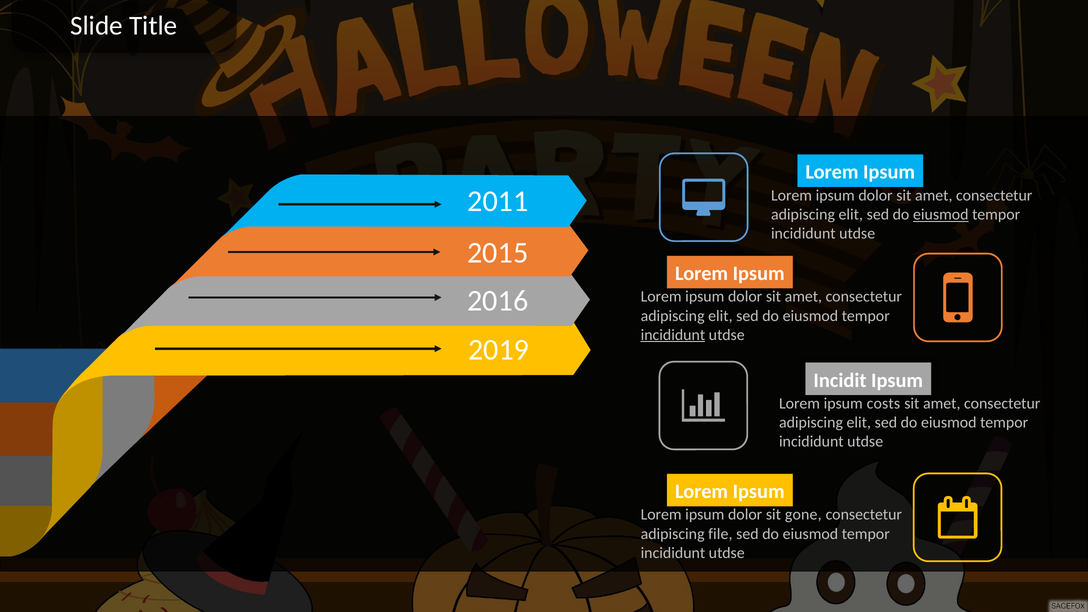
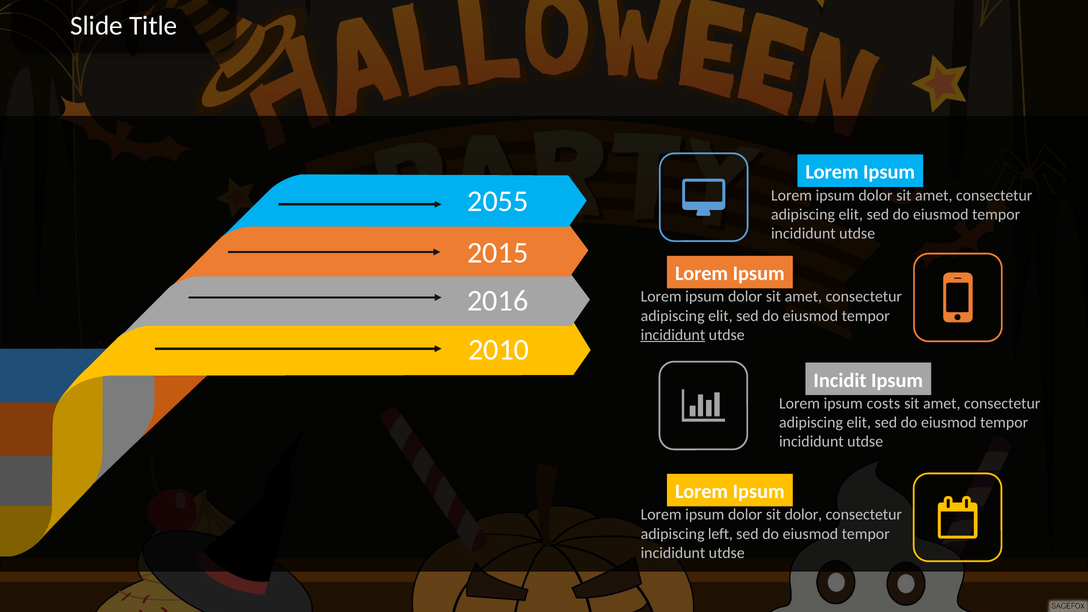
2011: 2011 -> 2055 (498, 201)
eiusmod underline: present -> none (941, 214)
2019: 2019 -> 2010 (499, 350)
sit gone: gone -> dolor (803, 515)
file: file -> left (720, 534)
